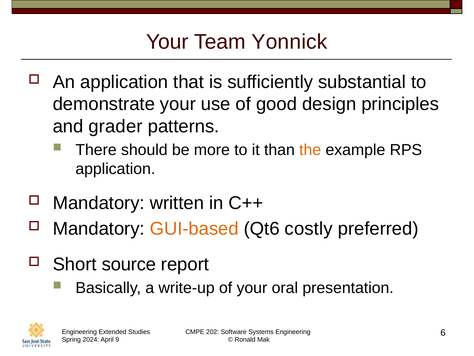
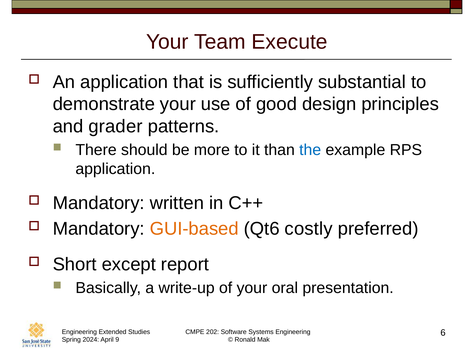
Yonnick: Yonnick -> Execute (290, 42)
the colour: orange -> blue (310, 150)
source: source -> except (129, 264)
